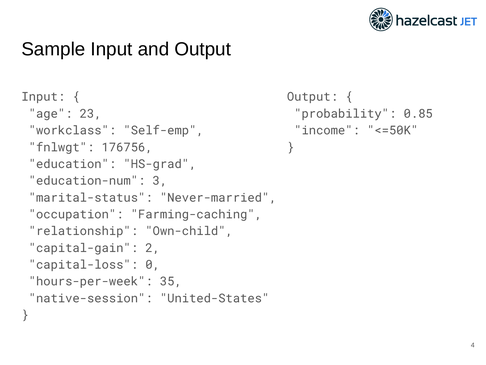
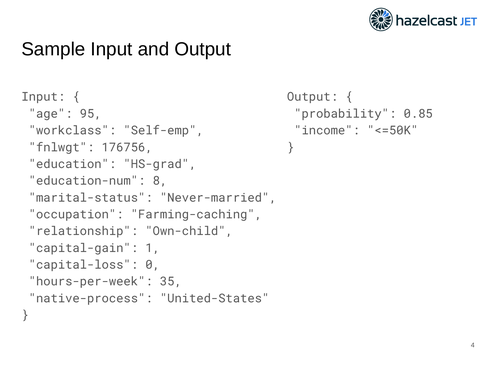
23: 23 -> 95 (91, 114)
3: 3 -> 8 (160, 181)
2: 2 -> 1 (153, 248)
native-session: native-session -> native-process (91, 298)
